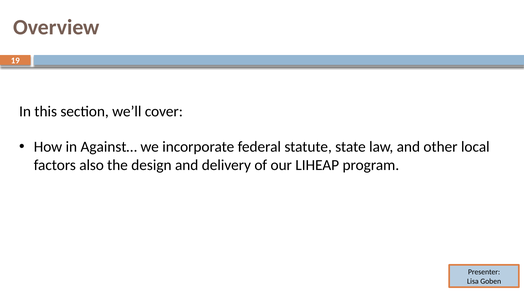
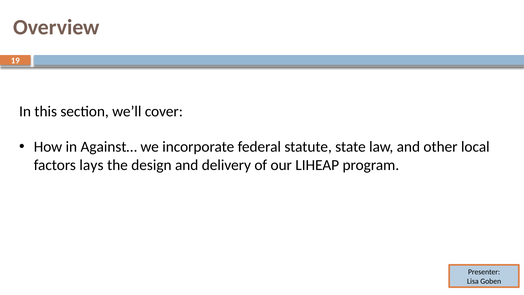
also: also -> lays (91, 165)
